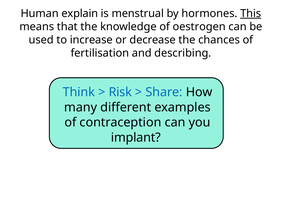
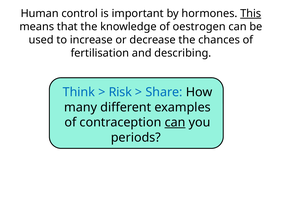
explain: explain -> control (80, 13)
menstrual: menstrual -> important (138, 13)
can underline: none -> present (175, 122)
implant: implant -> periods (136, 137)
